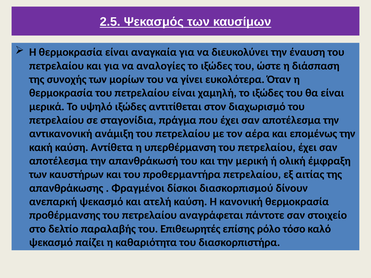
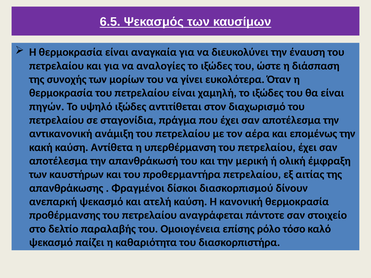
2.5: 2.5 -> 6.5 (110, 22)
μερικά: μερικά -> πηγών (47, 107)
Επιθεωρητές: Επιθεωρητές -> Ομοιογένεια (190, 229)
